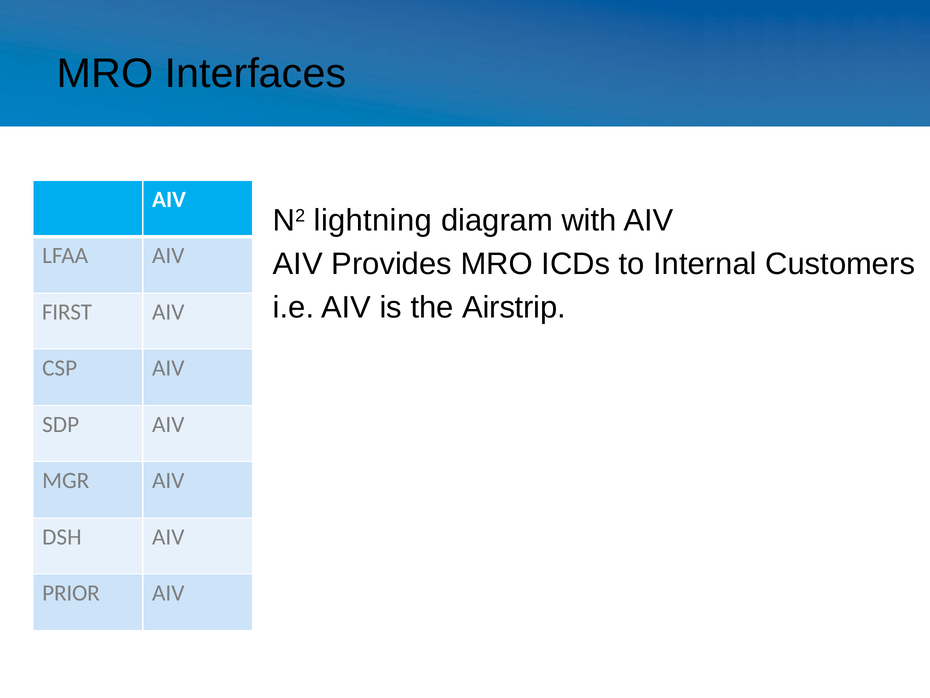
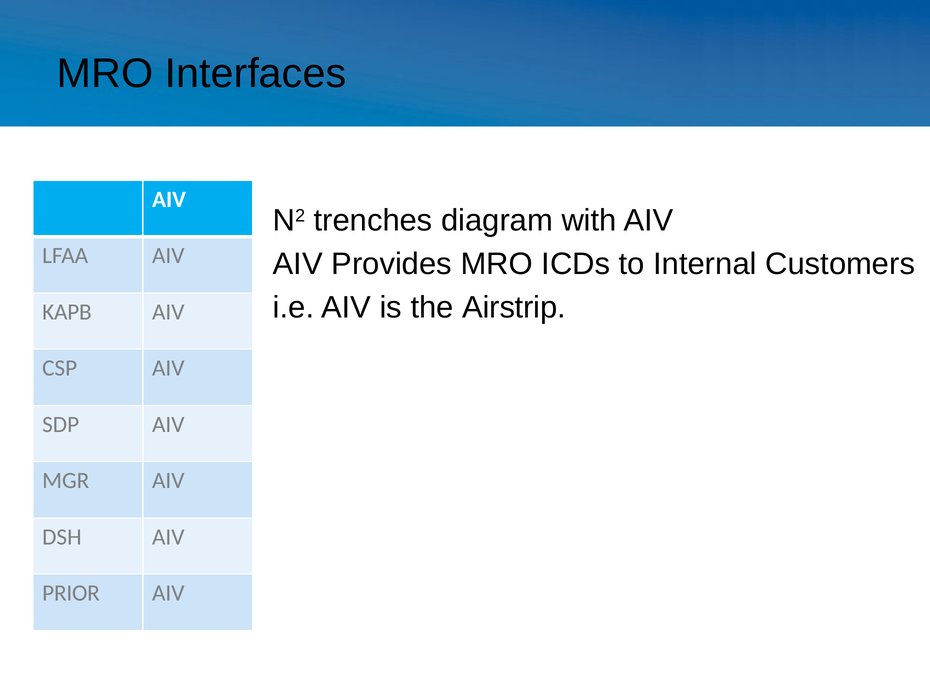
lightning: lightning -> trenches (373, 220)
FIRST: FIRST -> KAPB (67, 312)
